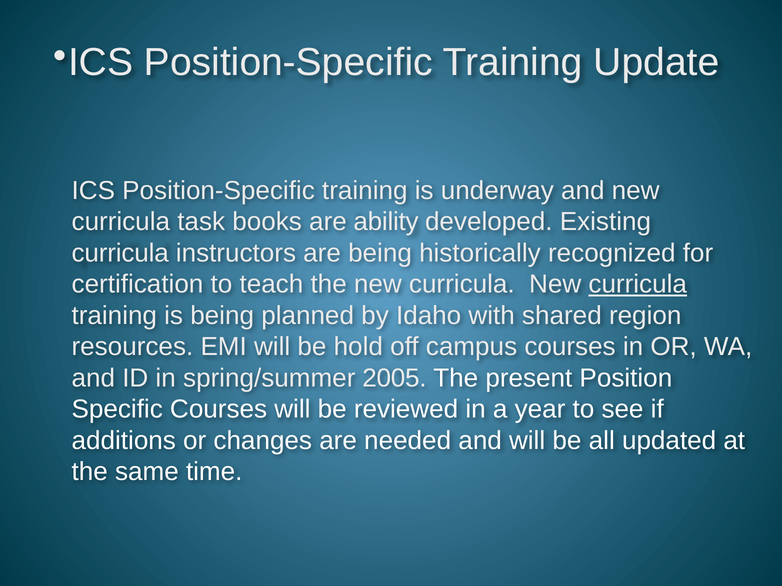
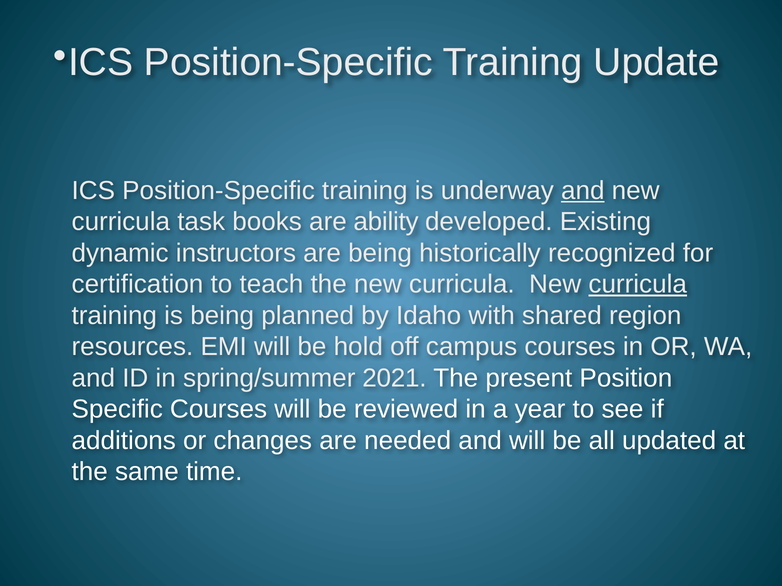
and underline: none -> present (583, 191)
curricula: curricula -> dynamic (120, 253)
2005: 2005 -> 2021 (394, 378)
